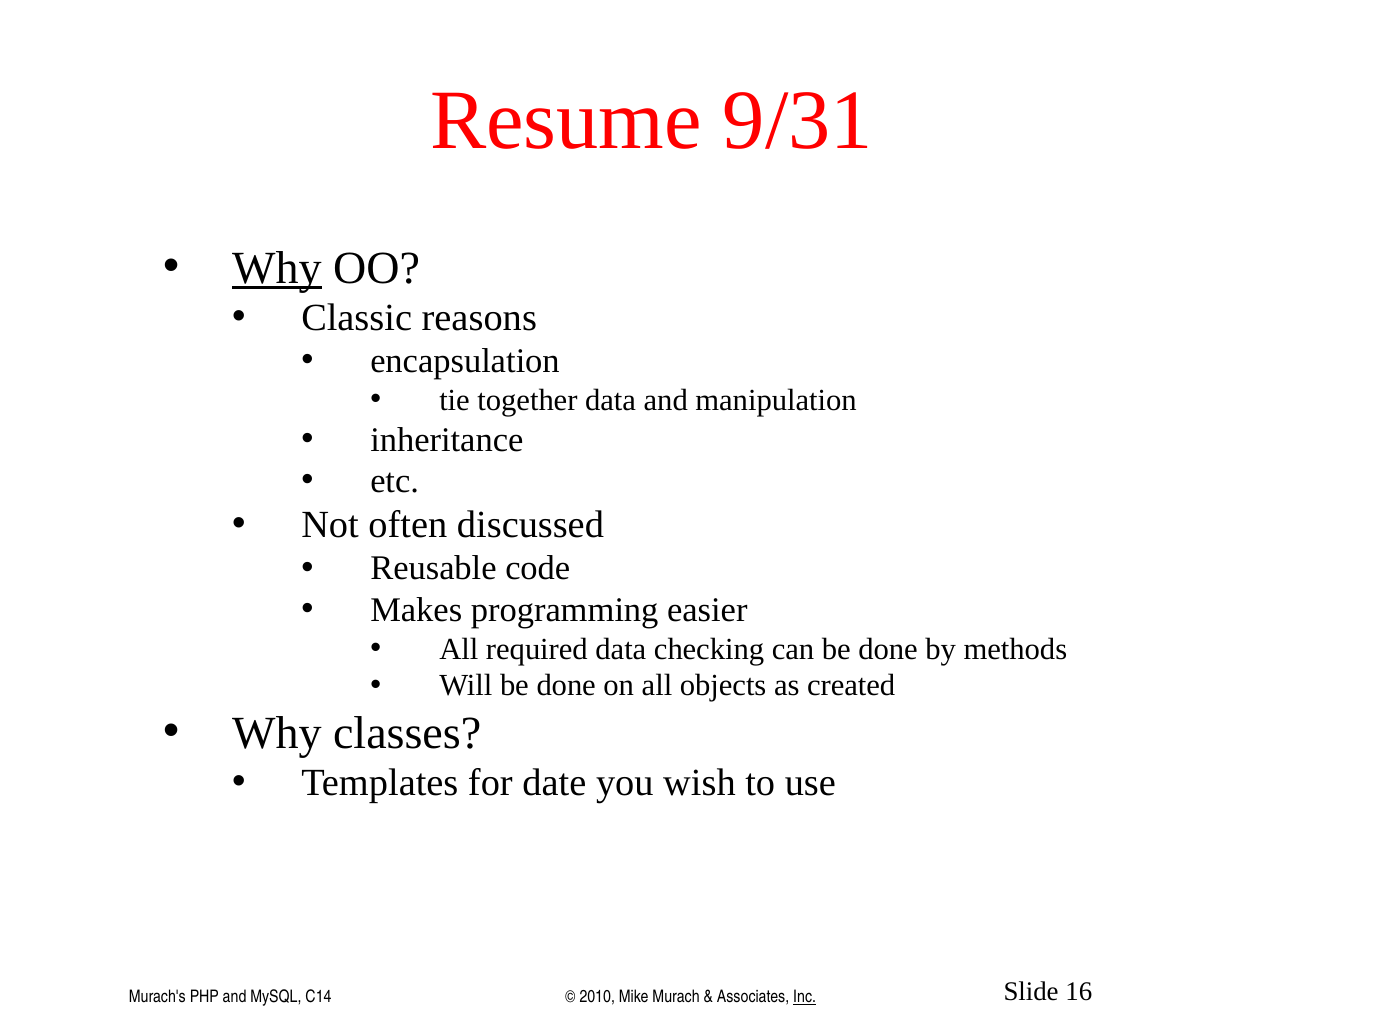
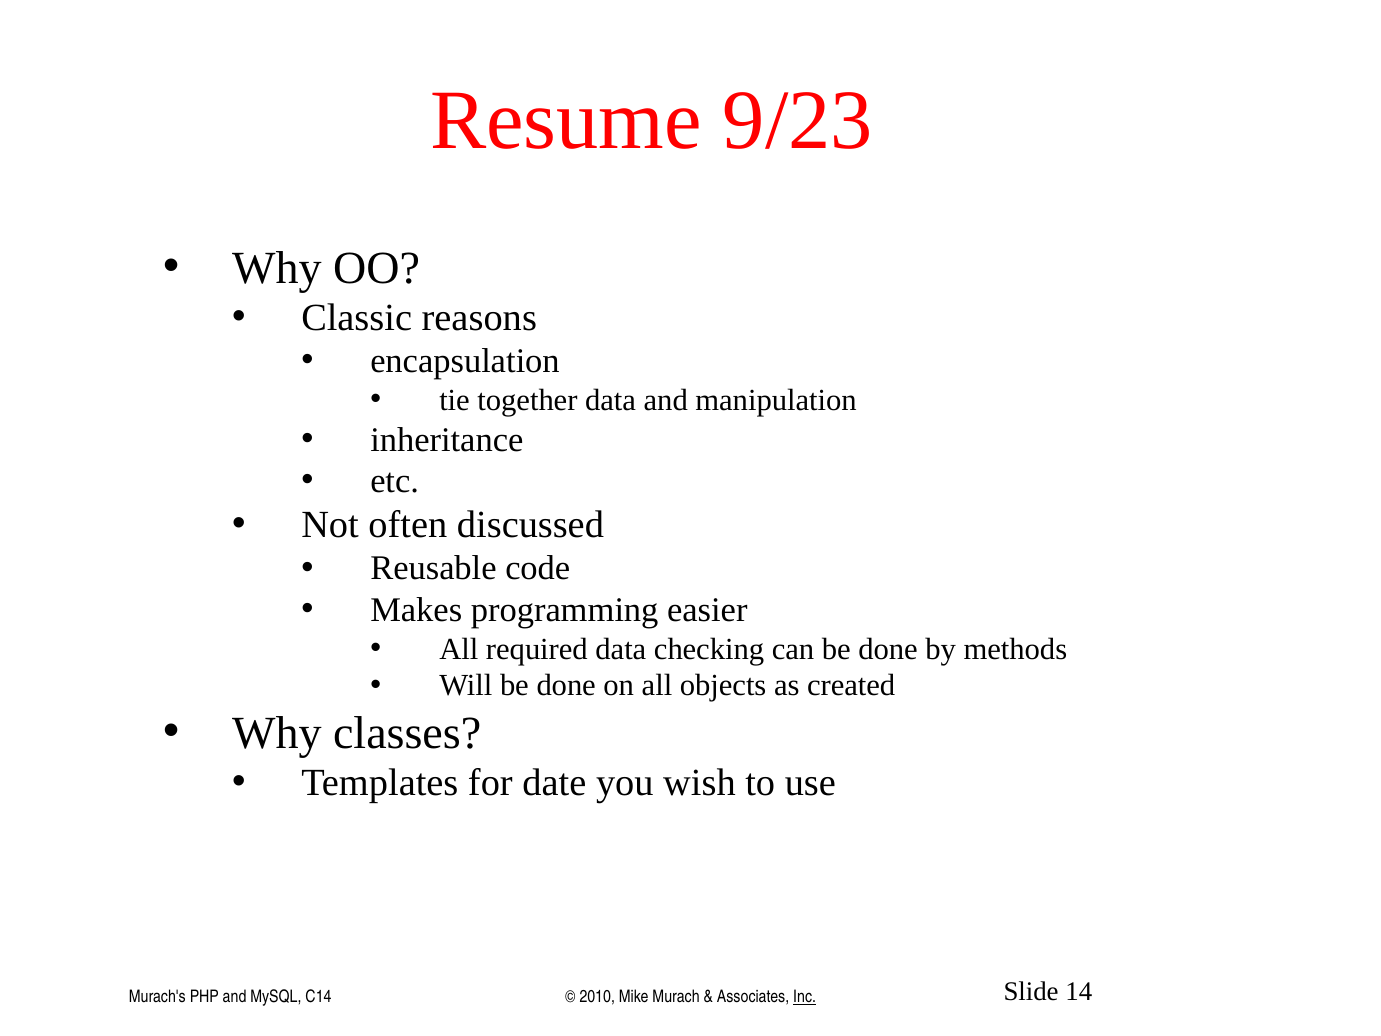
9/31: 9/31 -> 9/23 (798, 121)
Why underline: present -> none (277, 268)
16: 16 -> 14 (1079, 992)
